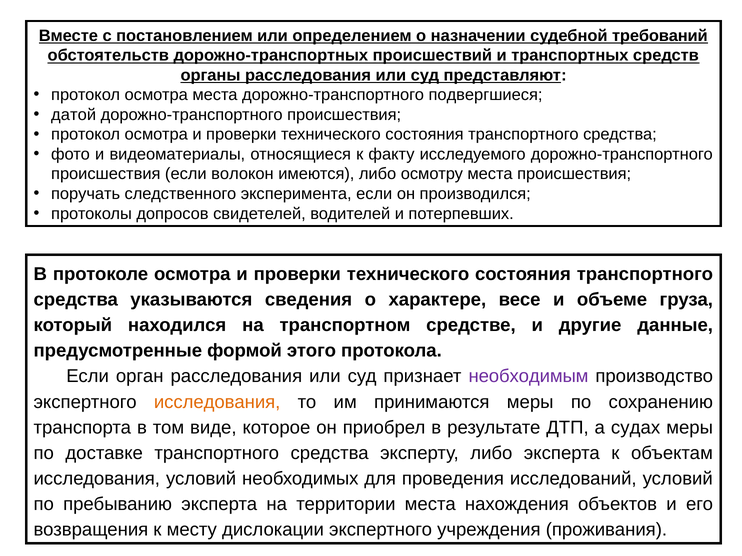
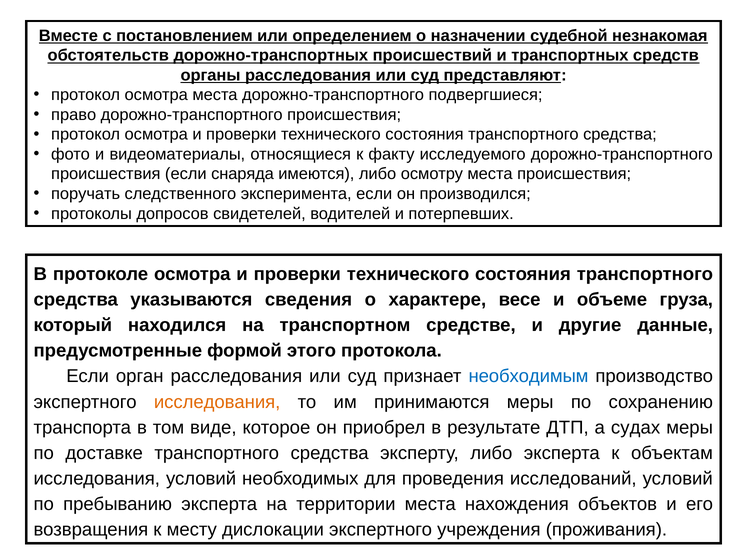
требований: требований -> незнакомая (660, 36)
датой: датой -> право (74, 115)
волокон: волокон -> снаряда (243, 174)
необходимым colour: purple -> blue (529, 377)
